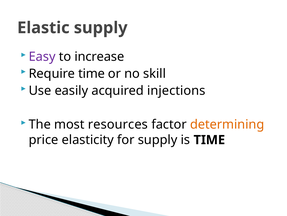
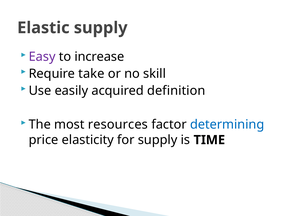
Require time: time -> take (91, 73)
injections: injections -> definition (176, 90)
determining colour: orange -> blue (227, 124)
